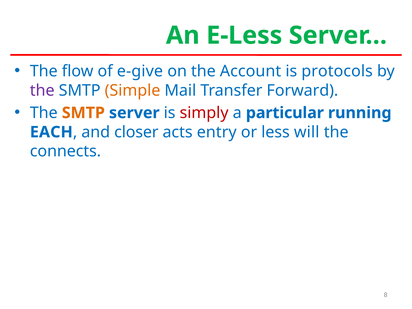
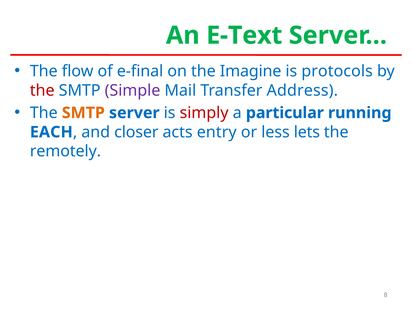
E-Less: E-Less -> E-Text (244, 35)
e-give: e-give -> e-final (140, 71)
Account: Account -> Imagine (251, 71)
the colour: purple -> red (42, 90)
Simple colour: orange -> purple (133, 90)
Forward: Forward -> Address (302, 90)
will: will -> lets (307, 132)
connects: connects -> remotely (65, 151)
